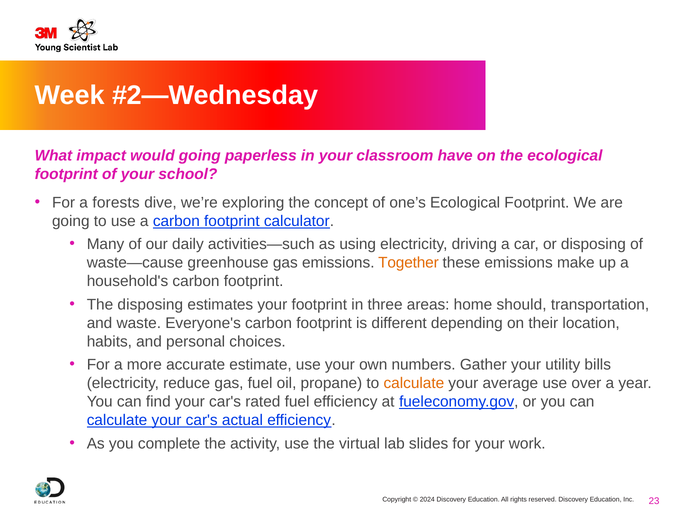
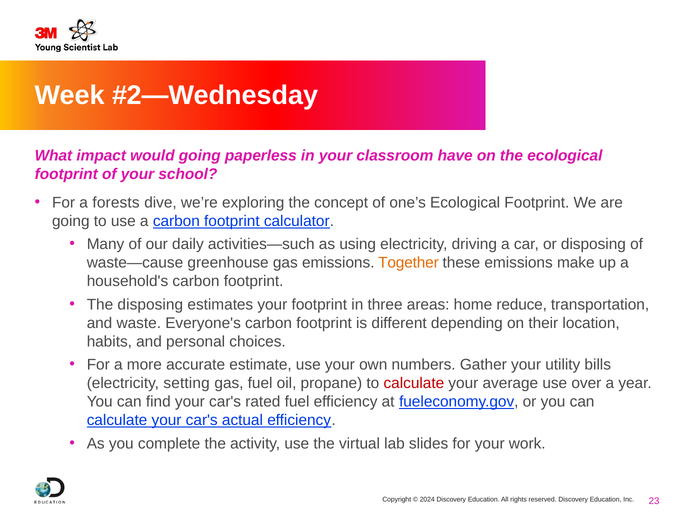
should: should -> reduce (522, 305)
reduce: reduce -> setting (187, 384)
calculate colour: orange -> red (414, 384)
